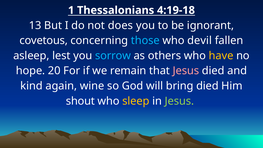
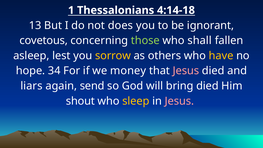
4:19-18: 4:19-18 -> 4:14-18 (176, 10)
those colour: light blue -> light green (145, 40)
devil: devil -> shall (200, 40)
sorrow colour: light blue -> yellow (113, 56)
20: 20 -> 34 (54, 71)
remain: remain -> money (128, 71)
kind: kind -> liars (31, 86)
wine: wine -> send (92, 86)
Jesus colour: light green -> pink (179, 101)
